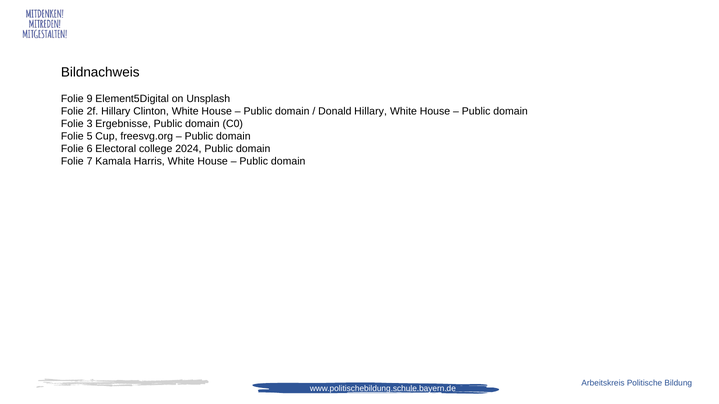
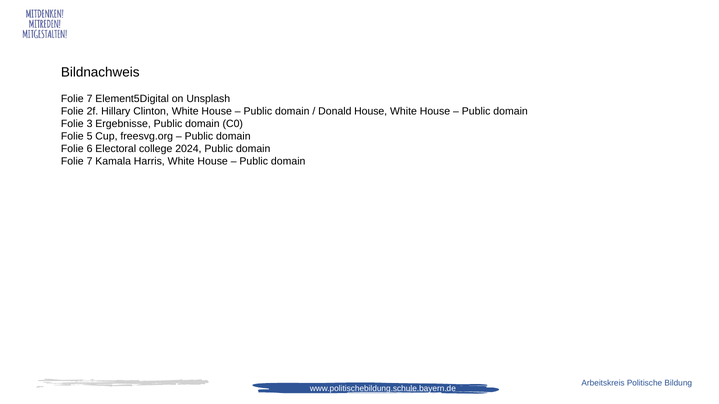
9: 9 -> 7 (90, 99)
Donald Hillary: Hillary -> House (371, 111)
